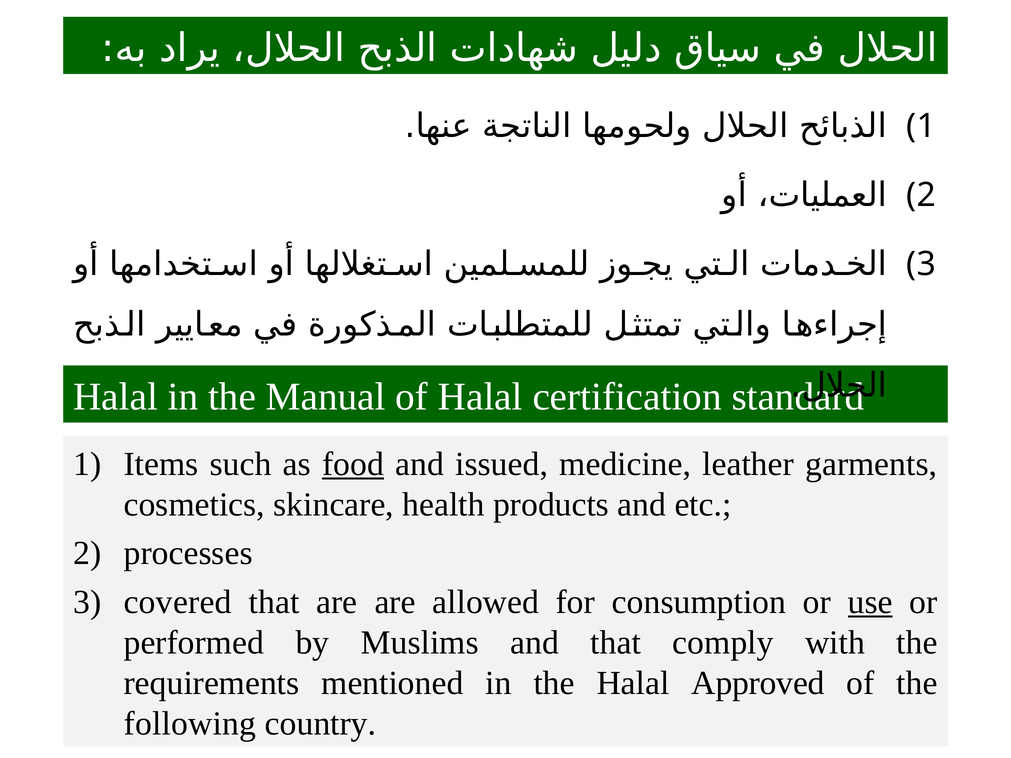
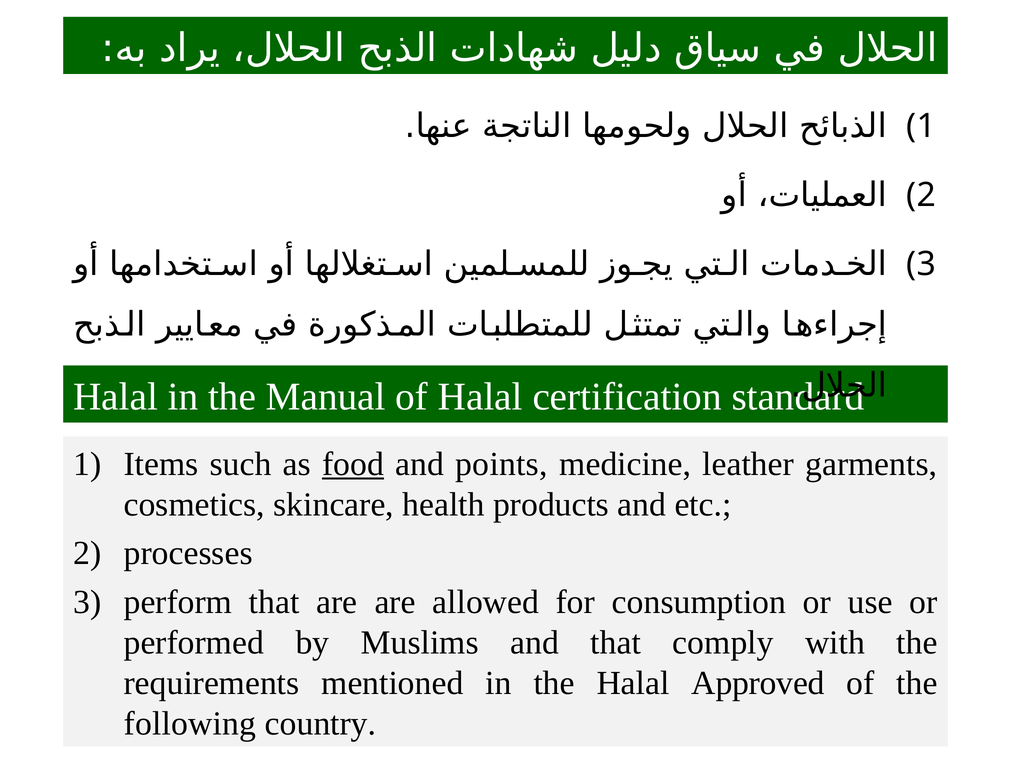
issued: issued -> points (502, 464)
covered: covered -> perform (178, 602)
use underline: present -> none (870, 602)
